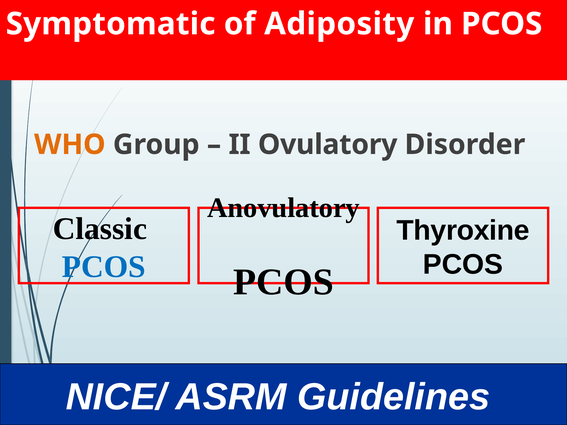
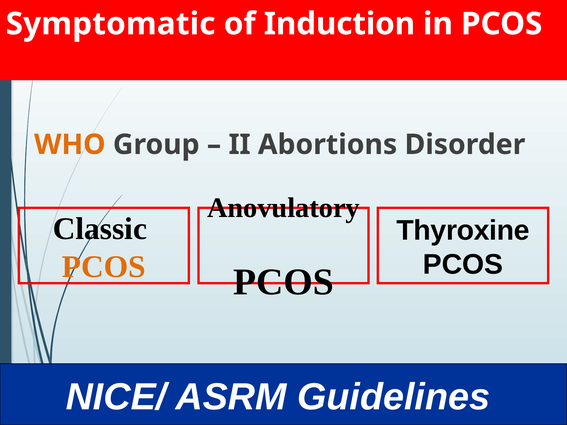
Adiposity: Adiposity -> Induction (339, 24)
Ovulatory: Ovulatory -> Abortions (328, 145)
PCOS colour: blue -> orange (104, 267)
